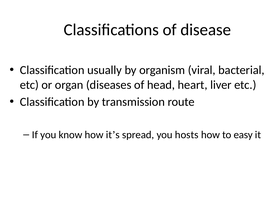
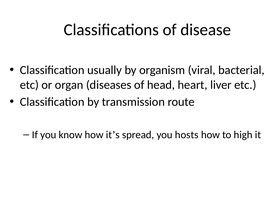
easy: easy -> high (243, 135)
